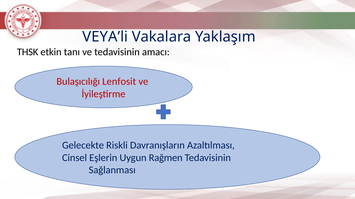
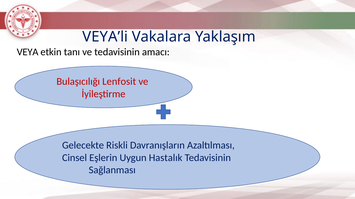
THSK: THSK -> VEYA (28, 52)
Rağmen: Rağmen -> Hastalık (166, 158)
